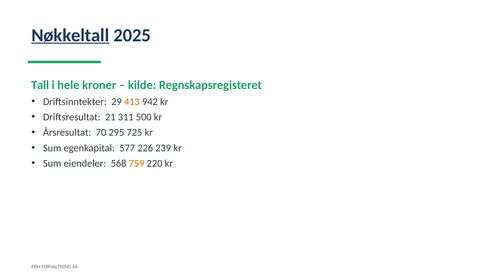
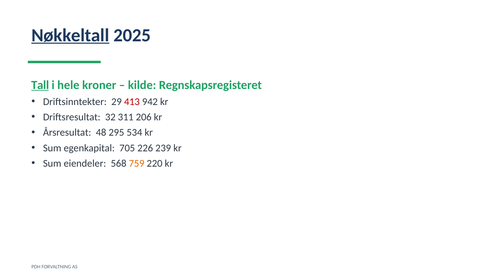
Tall underline: none -> present (40, 85)
413 colour: orange -> red (132, 102)
21: 21 -> 32 (110, 117)
500: 500 -> 206 (144, 117)
70: 70 -> 48 (101, 132)
725: 725 -> 534 (134, 132)
577: 577 -> 705 (127, 148)
